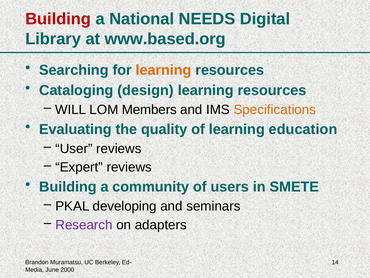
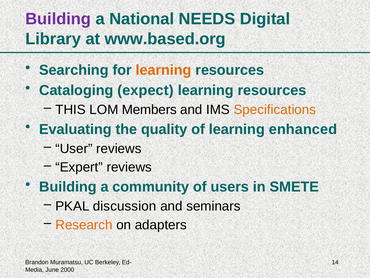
Building colour: red -> purple (58, 19)
design: design -> expect (145, 90)
WILL: WILL -> THIS (71, 109)
education: education -> enhanced (303, 129)
developing: developing -> discussion (125, 206)
Research colour: purple -> orange (84, 225)
